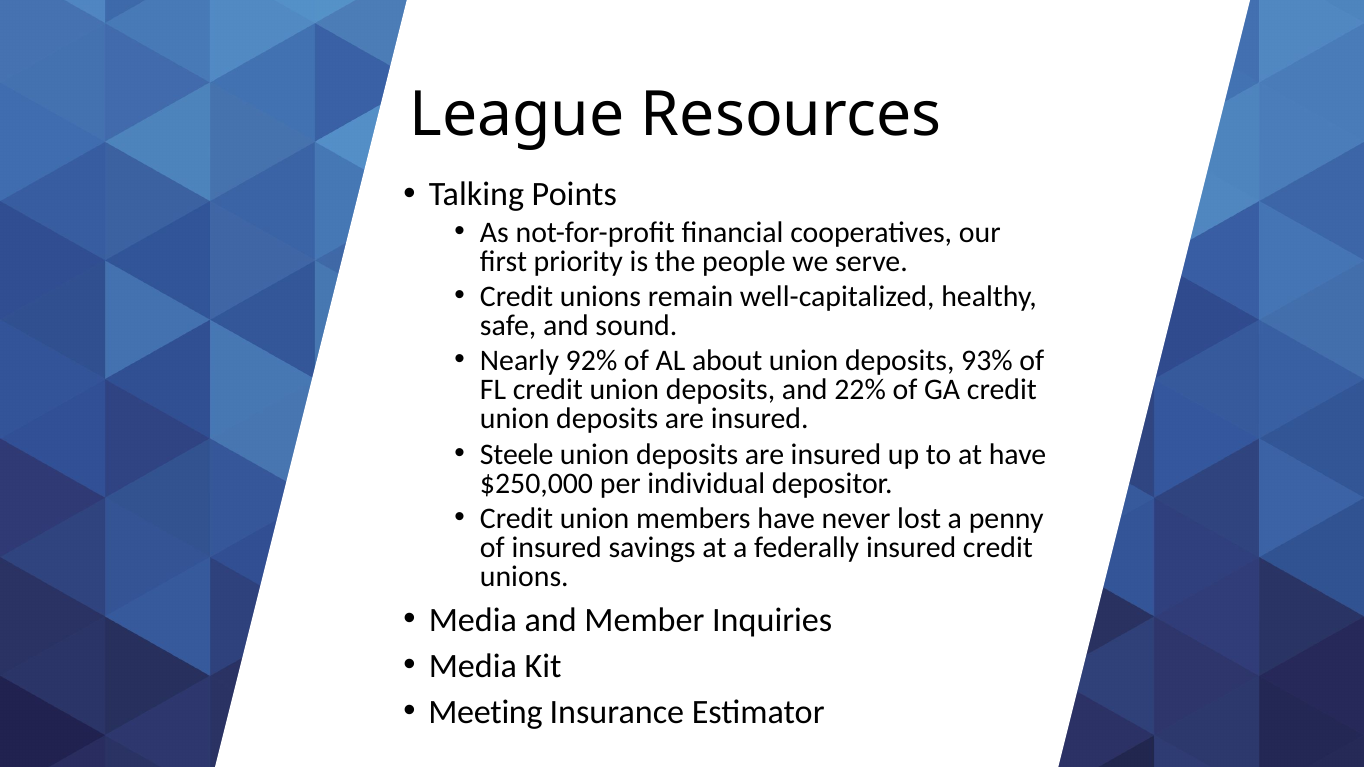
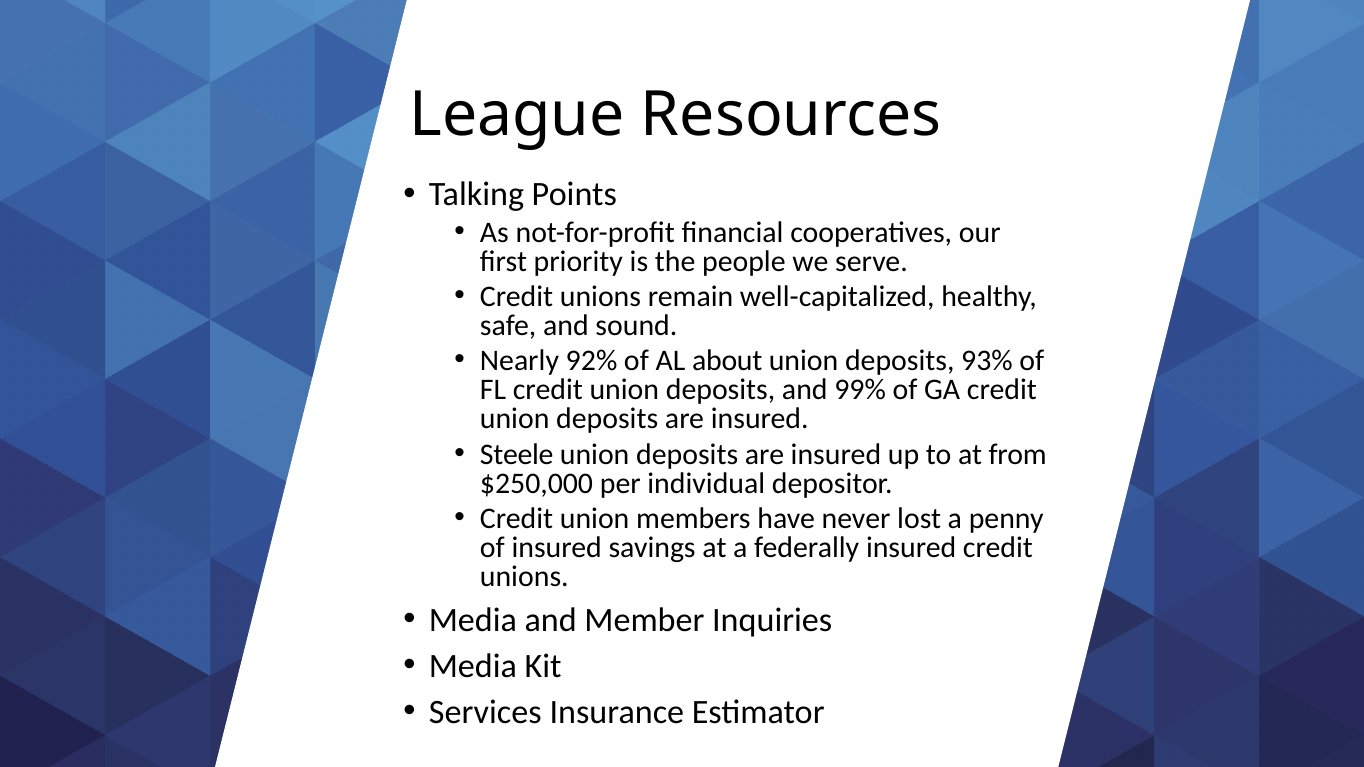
22%: 22% -> 99% (860, 390)
at have: have -> from (1018, 454)
Meeting: Meeting -> Services (485, 712)
